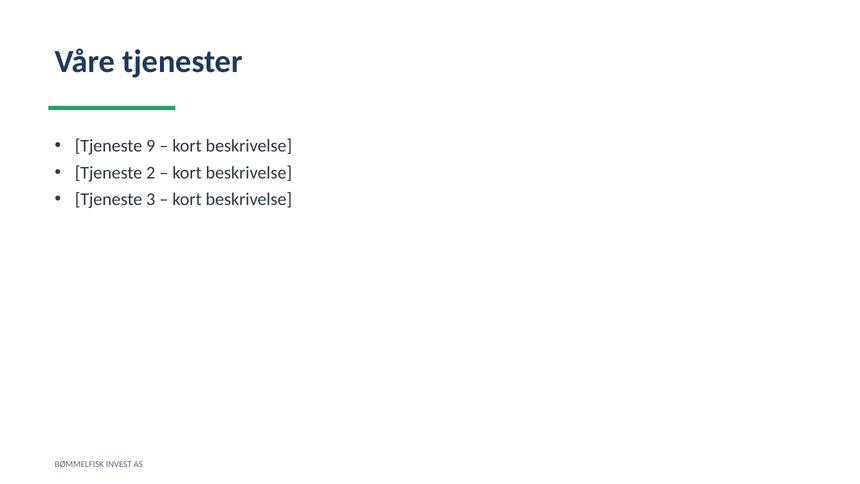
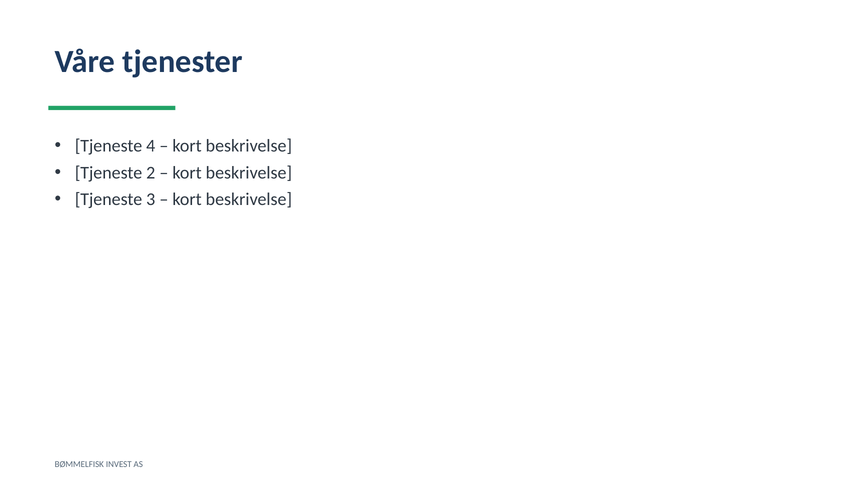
9: 9 -> 4 (151, 146)
